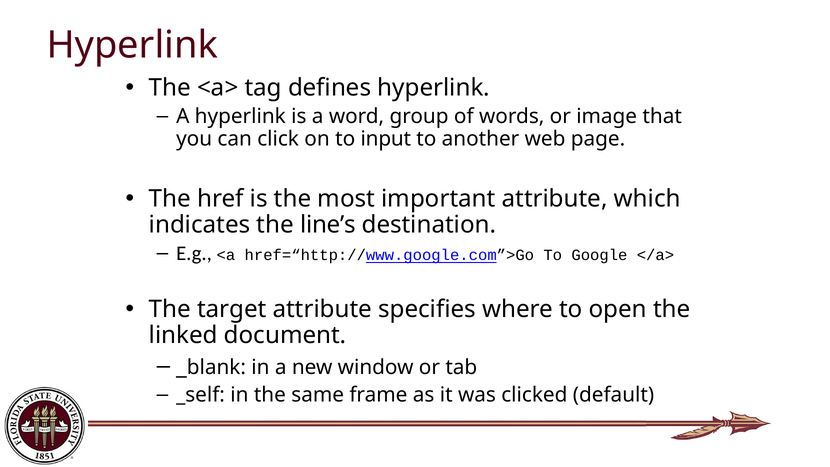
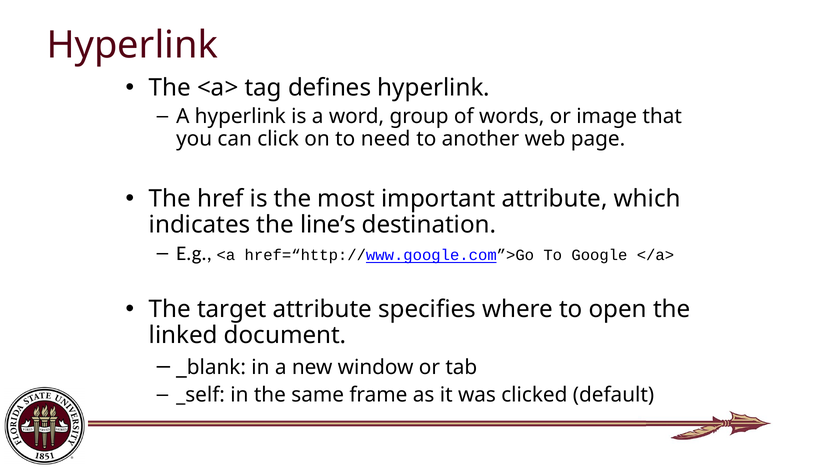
input: input -> need (386, 139)
